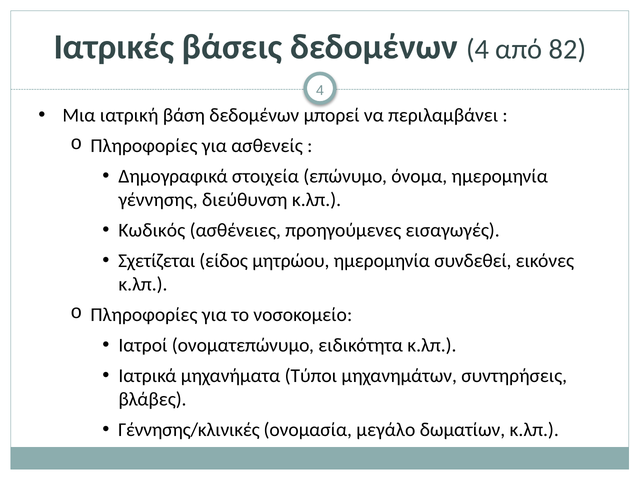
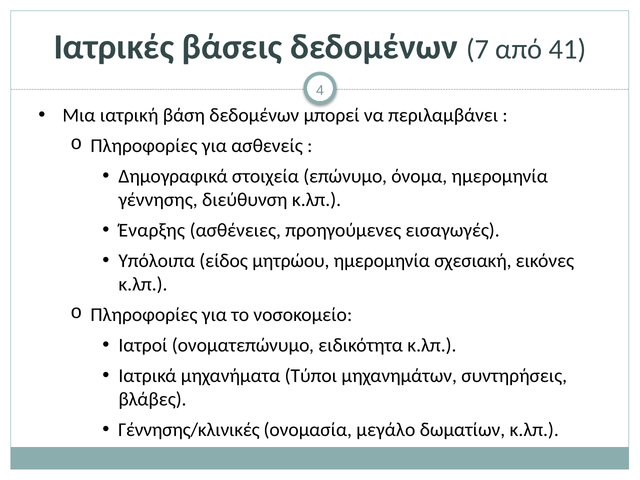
δεδομένων 4: 4 -> 7 (478, 49)
82: 82 -> 41 (567, 49)
Κωδικός: Κωδικός -> Έναρξης (152, 230)
Σχετίζεται: Σχετίζεται -> Υπόλοιπα (157, 261)
συνδεθεί: συνδεθεί -> σχεσιακή (473, 261)
